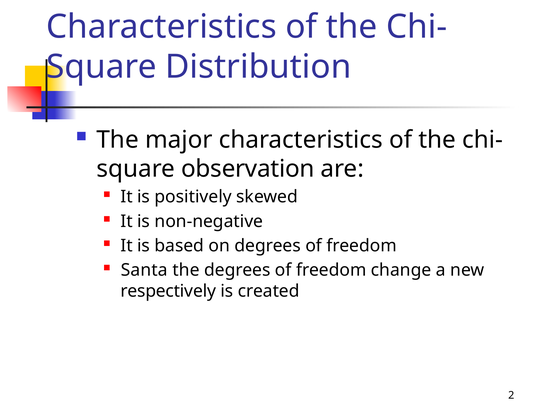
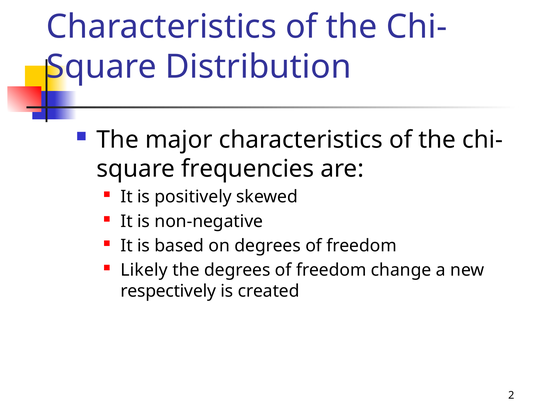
observation: observation -> frequencies (248, 169)
Santa: Santa -> Likely (144, 270)
